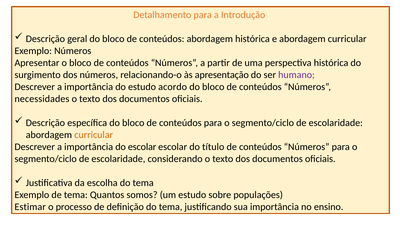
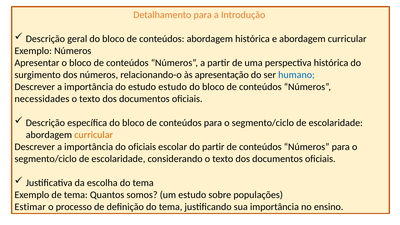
humano colour: purple -> blue (296, 75)
estudo acordo: acordo -> estudo (173, 87)
do escolar: escolar -> oficiais (142, 147)
do título: título -> partir (213, 147)
